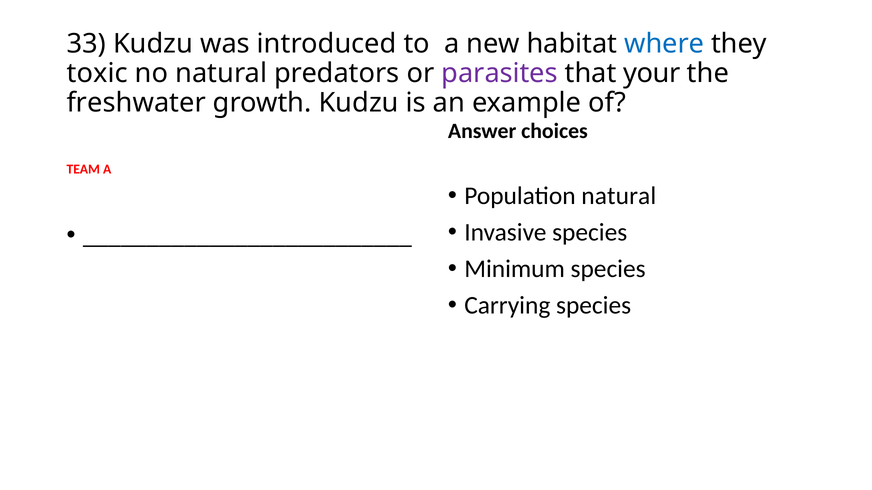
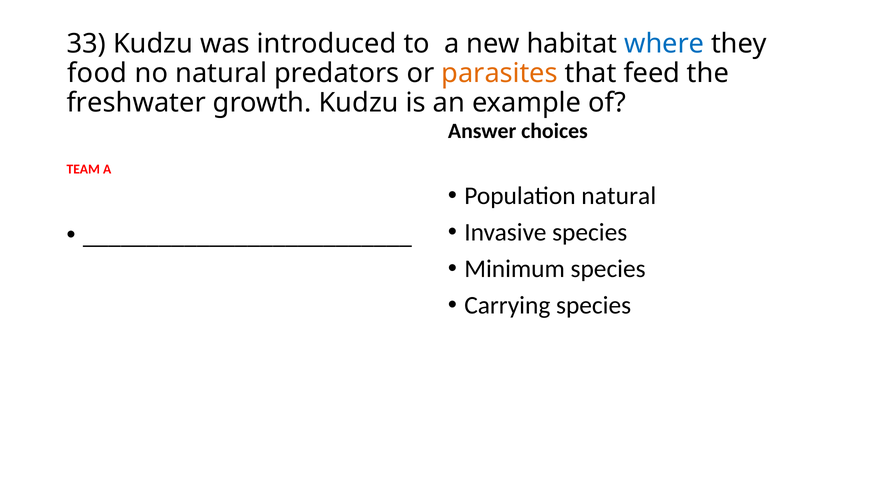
toxic: toxic -> food (97, 73)
parasites colour: purple -> orange (500, 73)
your: your -> feed (652, 73)
